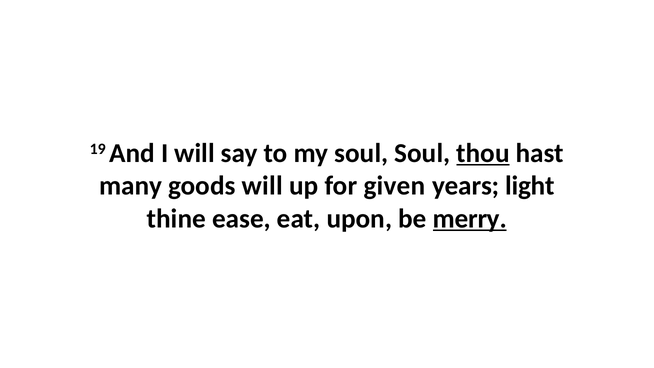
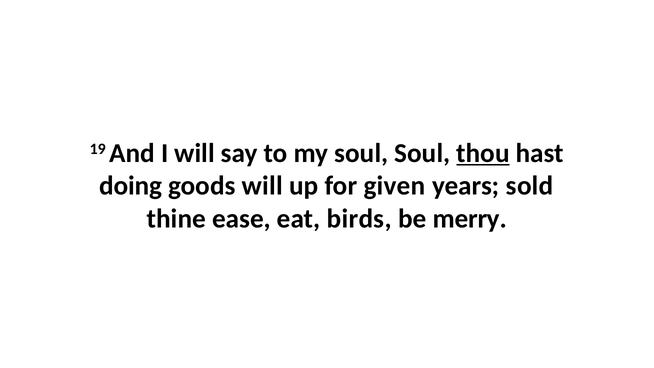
many: many -> doing (131, 186)
light: light -> sold (530, 186)
upon: upon -> birds (359, 219)
merry underline: present -> none (470, 219)
